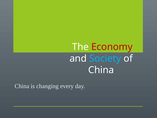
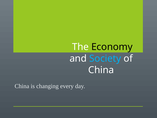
Economy colour: red -> black (112, 47)
